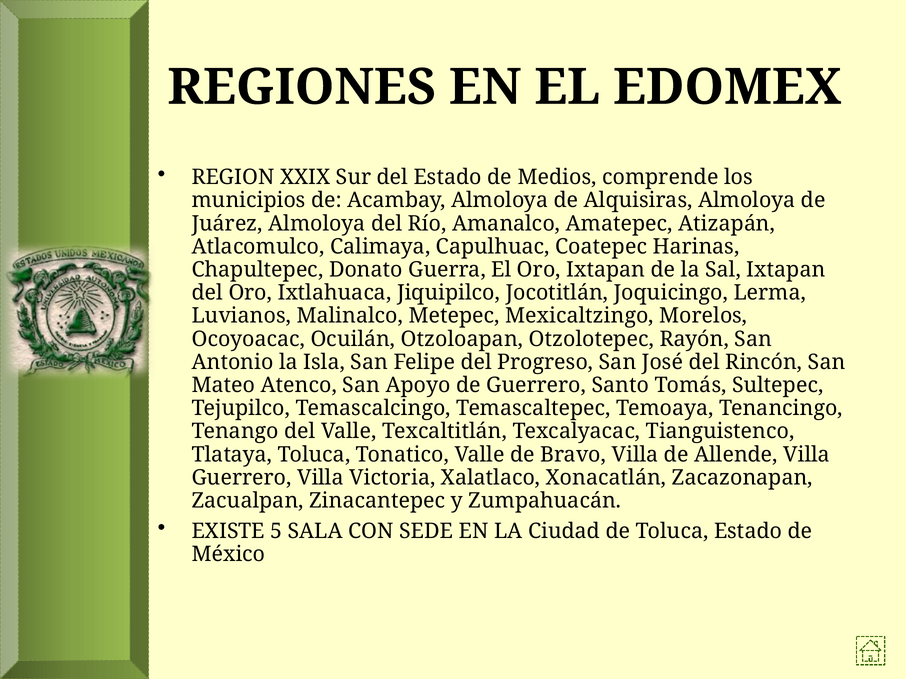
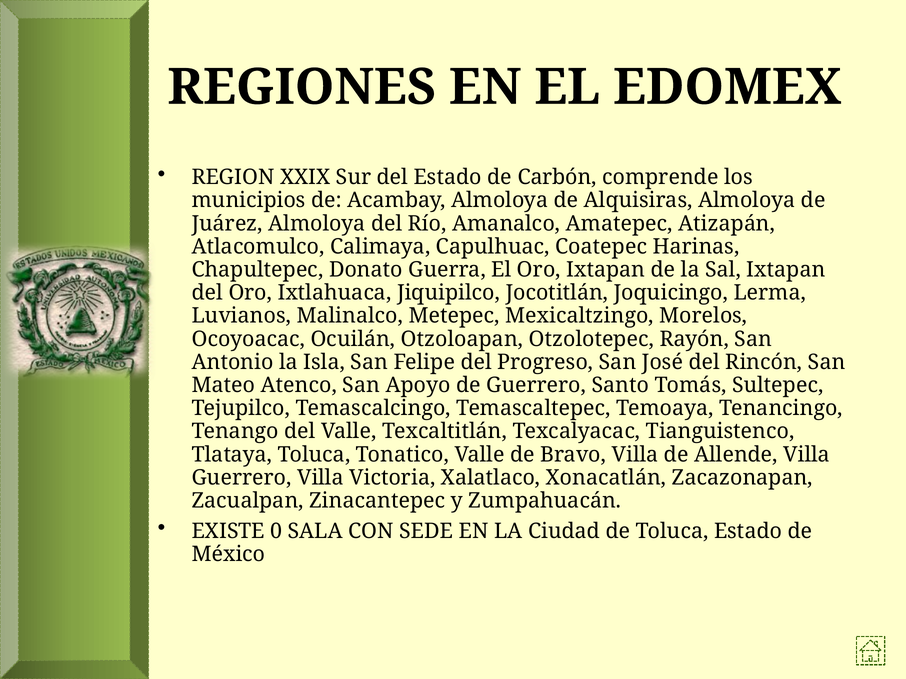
Medios: Medios -> Carbón (557, 177)
5: 5 -> 0 (276, 531)
